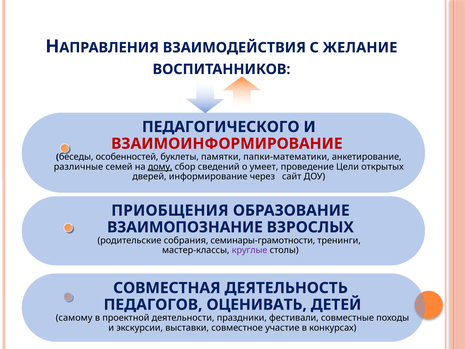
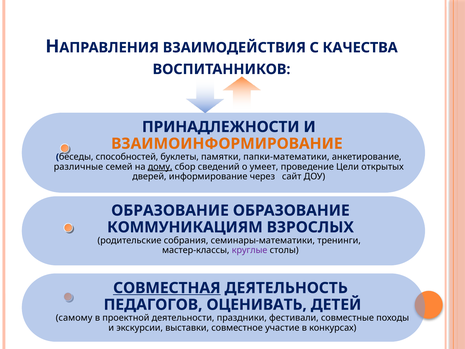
ЖЕЛАНИЕ: ЖЕЛАНИЕ -> КАЧЕСТВА (360, 48)
ПЕДАГОГИЧЕСКОГО: ПЕДАГОГИЧЕСКОГО -> ПРИНАДЛЕЖНОСТИ (221, 127)
ВЗАИМОИНФОРМИРОВАНИЕ colour: red -> orange (227, 144)
особенностей: особенностей -> способностей (127, 157)
ПРИОБЩЕНИЯ: ПРИОБЩЕНИЯ -> ОБРАЗОВАНИЕ (170, 210)
ВЗАИМОПОЗНАНИЕ: ВЗАИМОПОЗНАНИЕ -> КОММУНИКАЦИЯМ (185, 227)
семинары-грамотности: семинары-грамотности -> семинары-математики (263, 240)
СОВМЕСТНАЯ underline: none -> present (167, 288)
